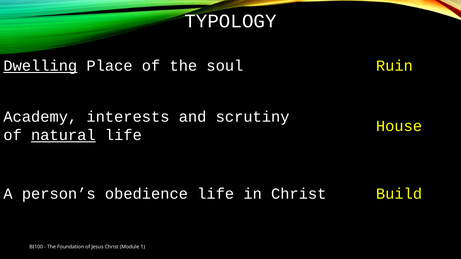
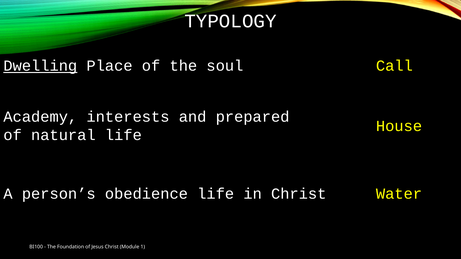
Ruin: Ruin -> Call (394, 66)
scrutiny: scrutiny -> prepared (253, 117)
natural underline: present -> none (63, 135)
Build: Build -> Water (399, 194)
